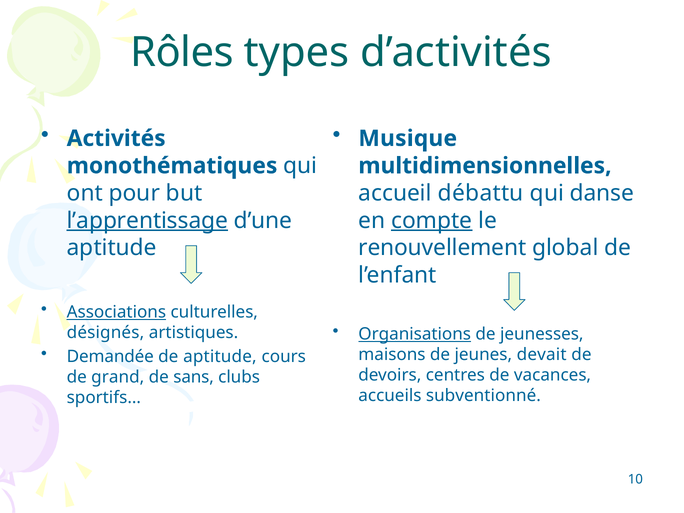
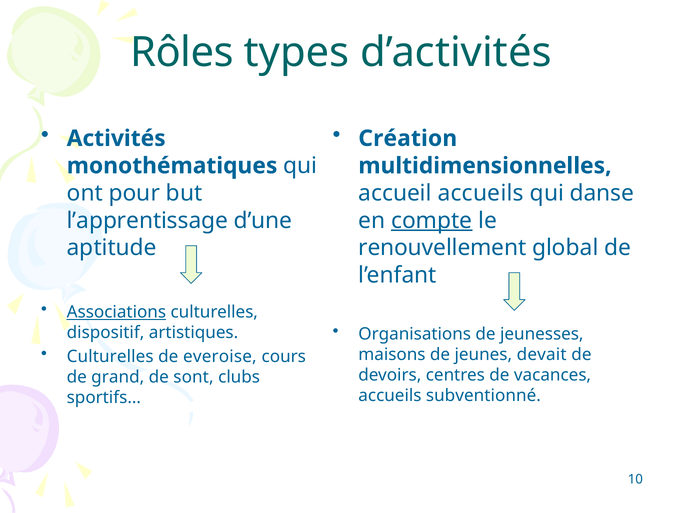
Musique: Musique -> Création (408, 138)
accueil débattu: débattu -> accueils (481, 193)
l’apprentissage underline: present -> none (147, 220)
Organisations underline: present -> none (415, 334)
désignés: désignés -> dispositif (106, 333)
Demandée: Demandée -> Culturelles (110, 357)
de aptitude: aptitude -> everoise (220, 357)
sans: sans -> sont (193, 377)
